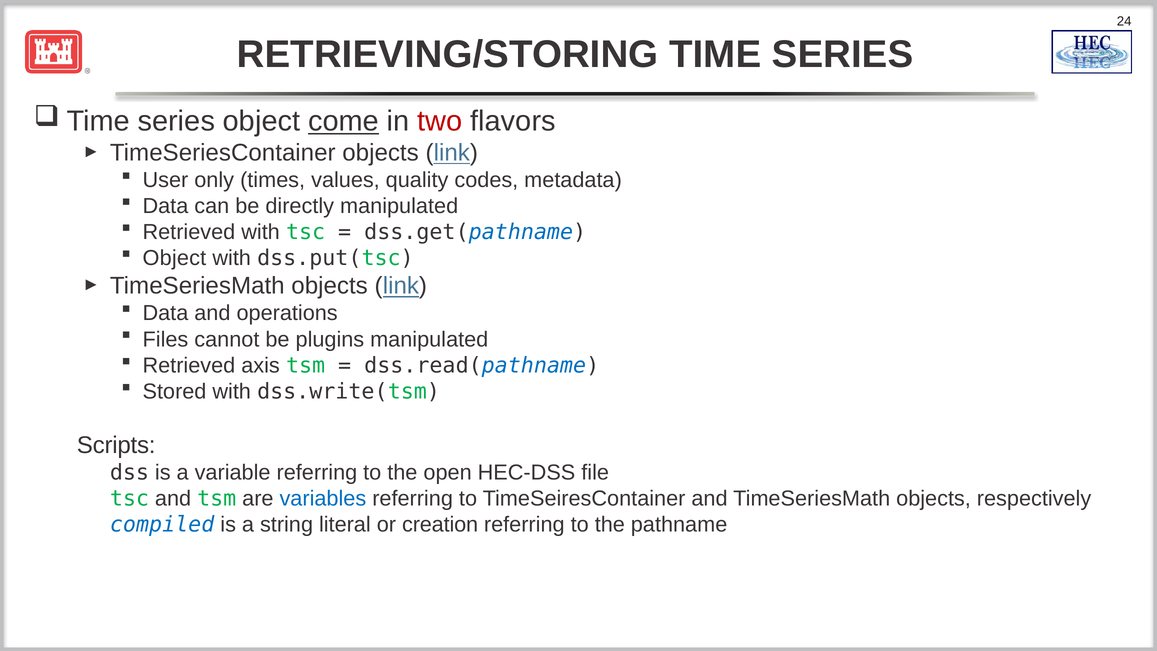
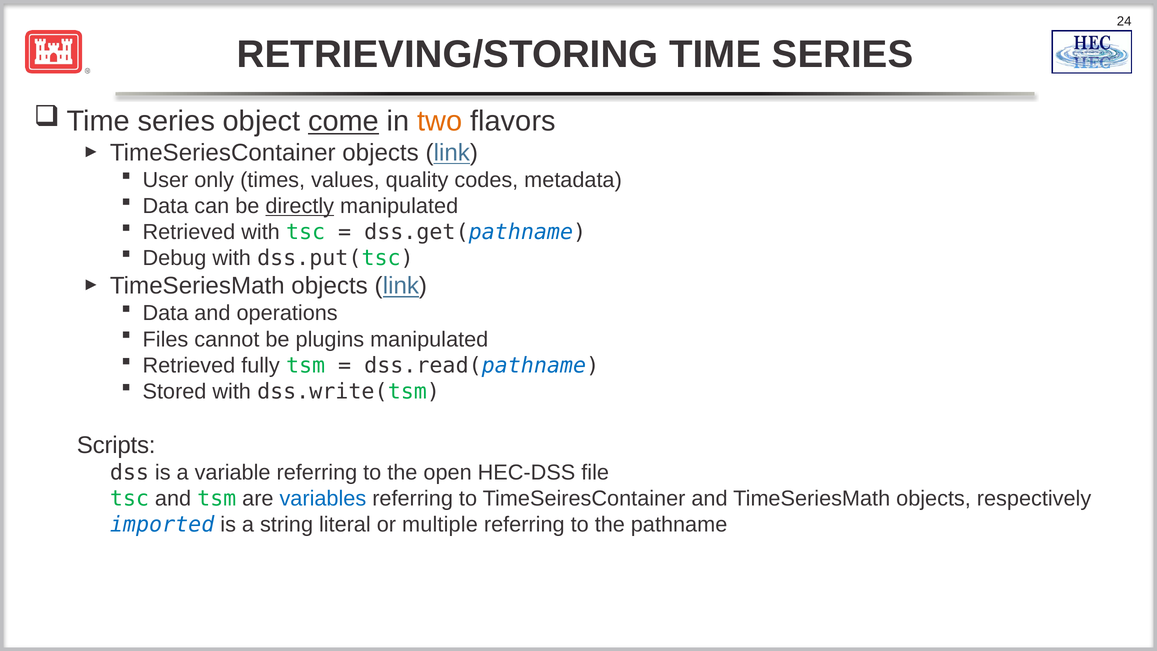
two colour: red -> orange (440, 121)
directly underline: none -> present (300, 206)
Object: Object -> Debug (175, 258)
axis: axis -> fully (261, 365)
compiled: compiled -> imported (162, 524)
creation: creation -> multiple (440, 524)
